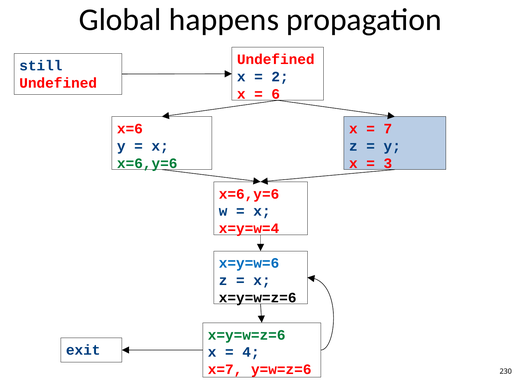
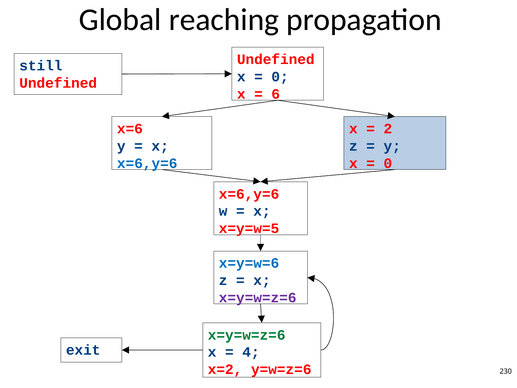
happens: happens -> reaching (224, 20)
2: 2 -> 0 (280, 77)
7: 7 -> 2 (388, 129)
x=6,y=6 colour: green -> blue (147, 163)
3: 3 -> 0 (388, 163)
x=y=w=4: x=y=w=4 -> x=y=w=5 (249, 228)
x=y=w=z=6 colour: black -> purple (258, 297)
x=7: x=7 -> x=2 (225, 369)
